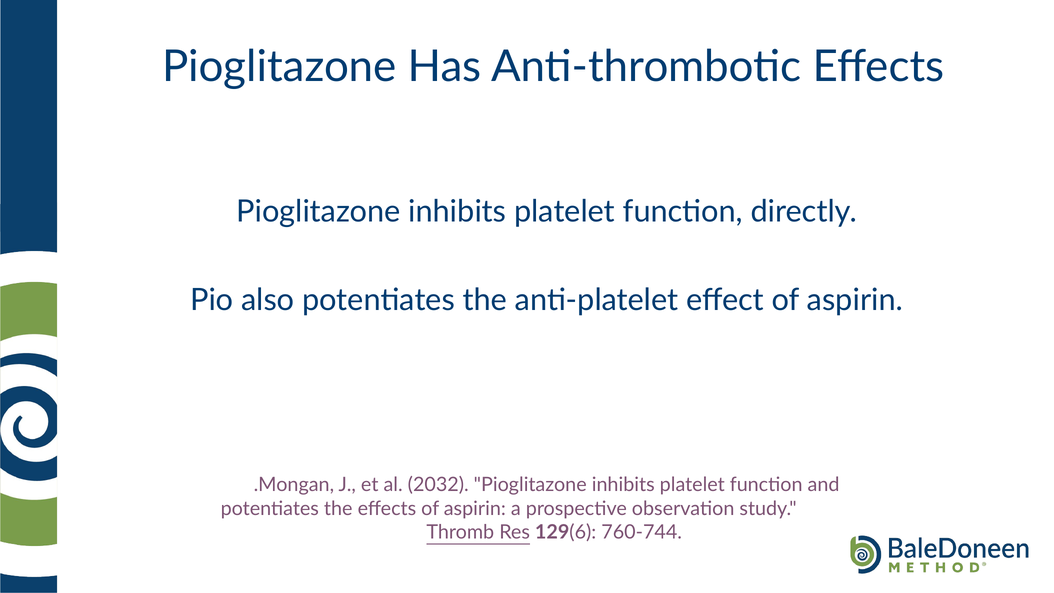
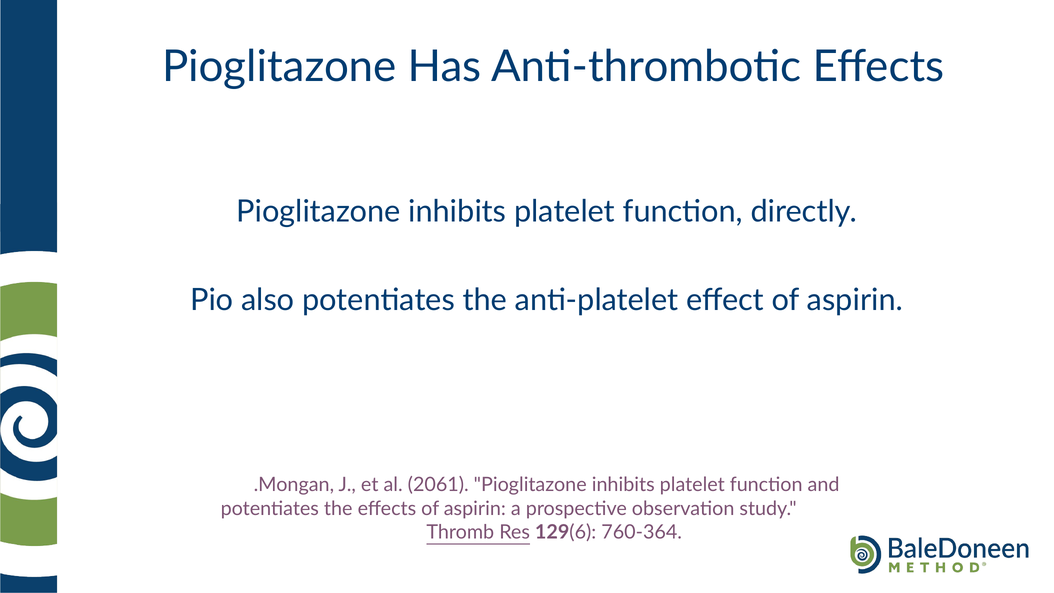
2032: 2032 -> 2061 (438, 485)
760-744: 760-744 -> 760-364 (642, 532)
